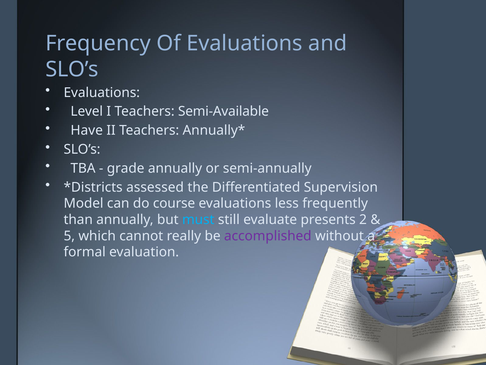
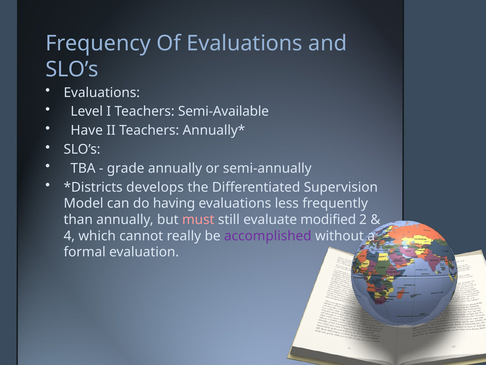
assessed: assessed -> develops (155, 187)
course: course -> having (174, 203)
must colour: light blue -> pink (198, 219)
presents: presents -> modified (328, 219)
5: 5 -> 4 (69, 236)
